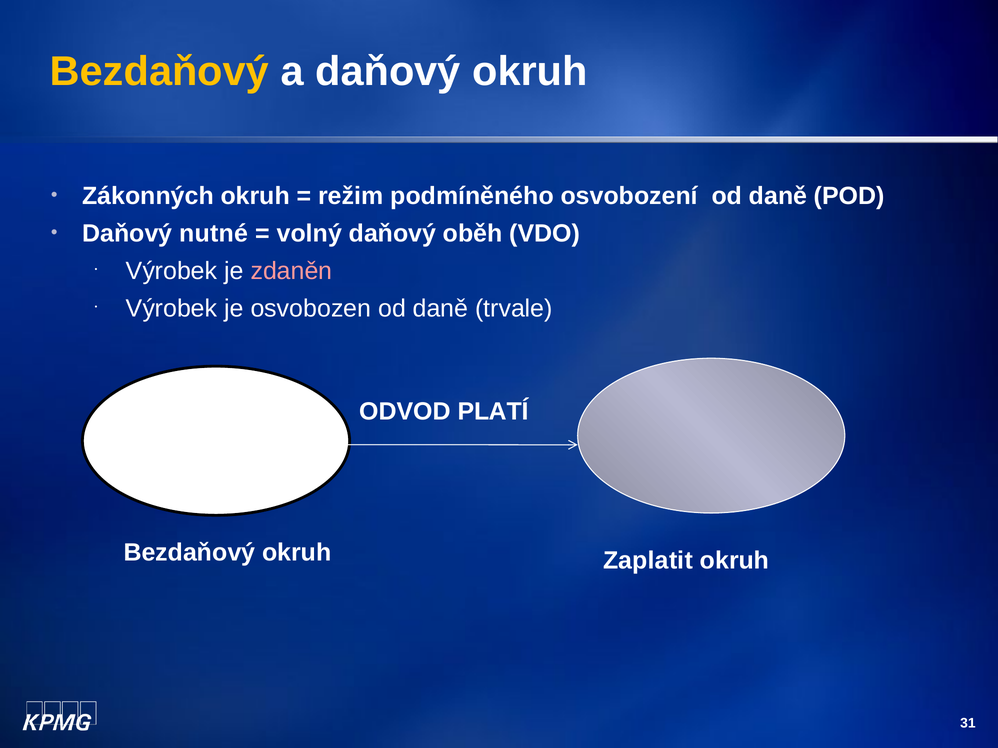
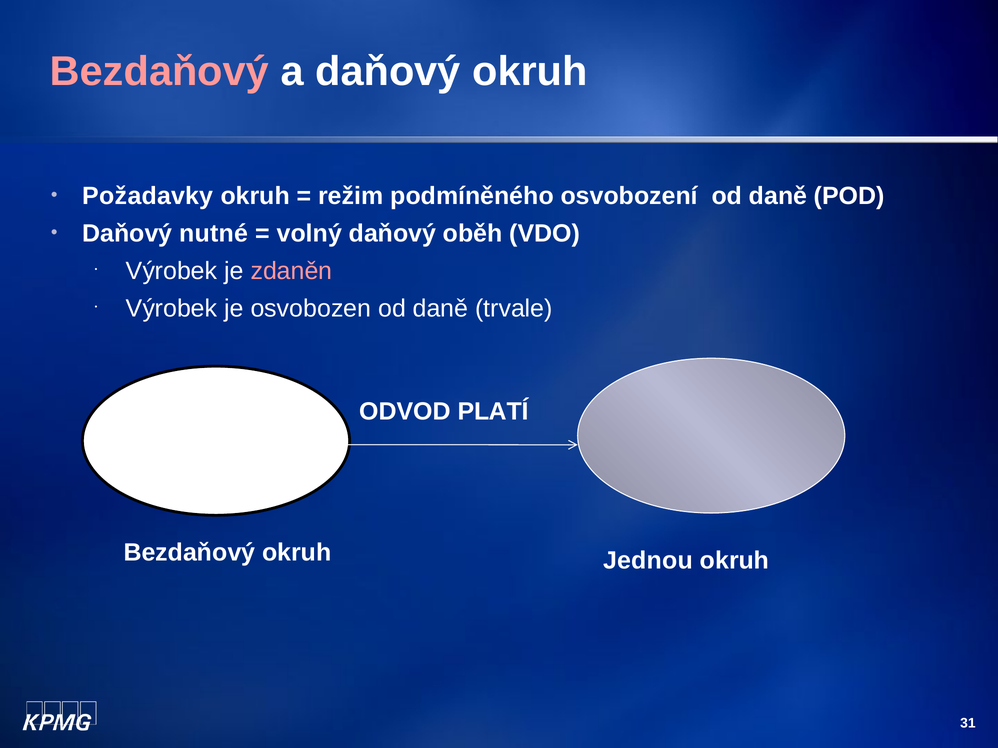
Bezdaňový colour: yellow -> pink (159, 72)
Zákonných: Zákonných -> Požadavky (148, 196)
Zaplatit: Zaplatit -> Jednou (648, 561)
